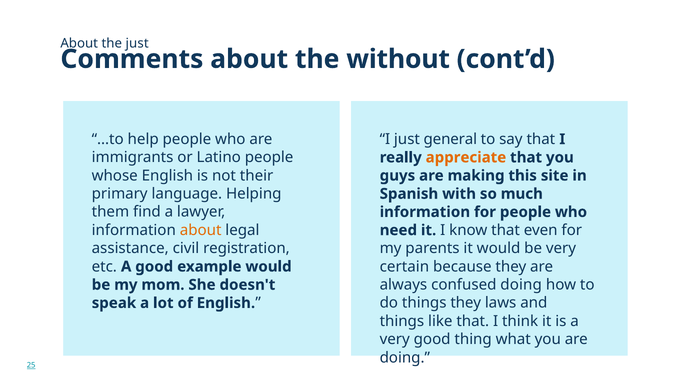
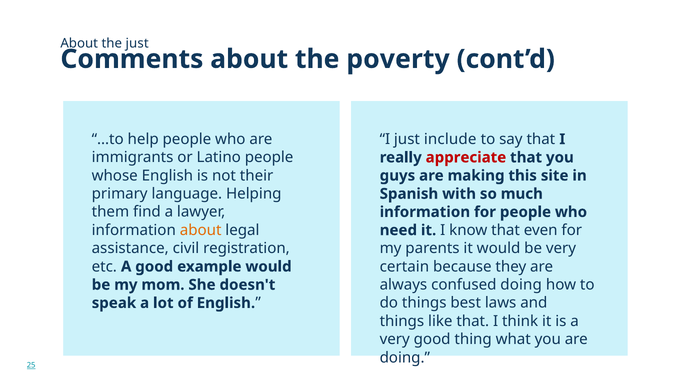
without: without -> poverty (398, 59)
general: general -> include (450, 139)
appreciate colour: orange -> red (466, 157)
things they: they -> best (466, 303)
